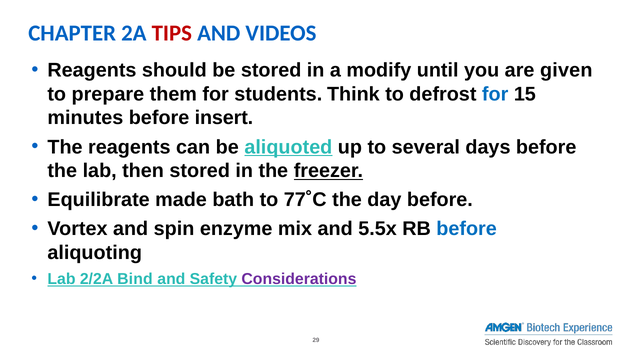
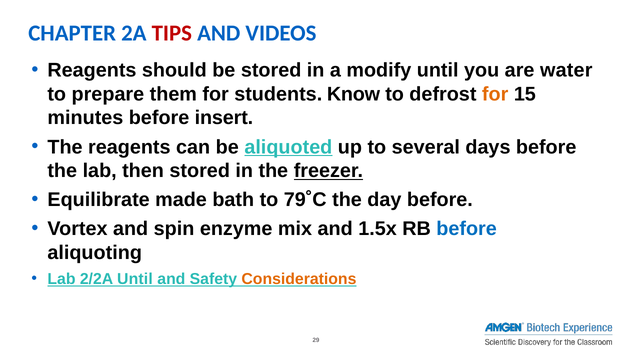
given: given -> water (566, 70)
Think: Think -> Know (353, 94)
for colour: blue -> orange (495, 94)
77˚C: 77˚C -> 79˚C (305, 199)
5.5x: 5.5x -> 1.5x (378, 228)
2/2A Bind: Bind -> Until (135, 279)
Considerations colour: purple -> orange (299, 279)
